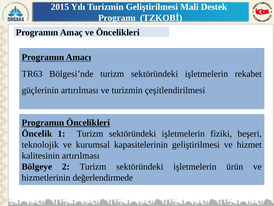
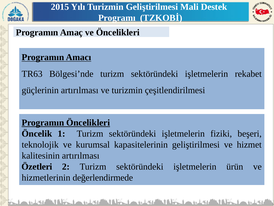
Bölgeye: Bölgeye -> Özetleri (37, 166)
